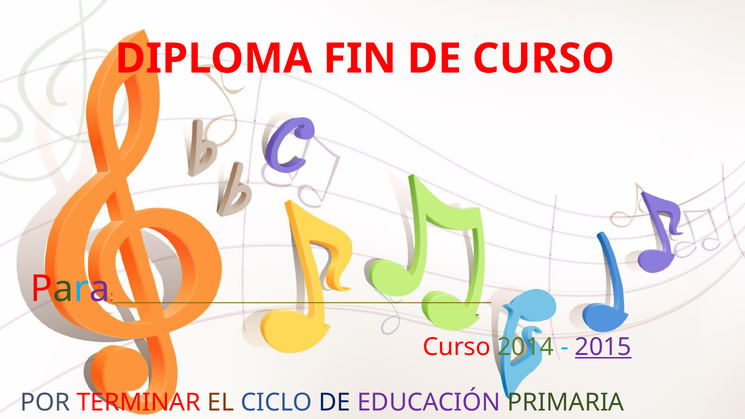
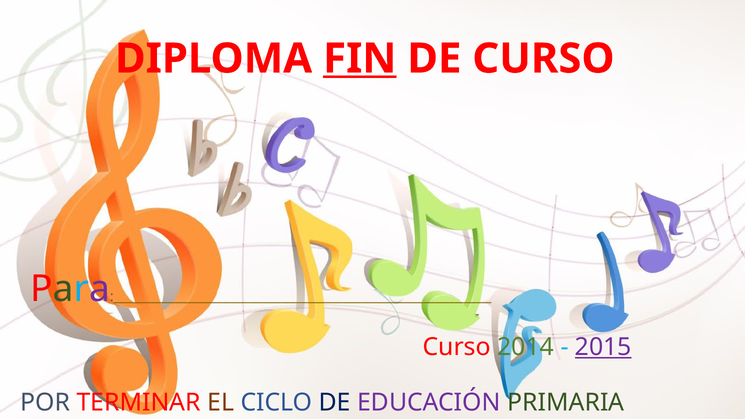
FIN underline: none -> present (360, 59)
